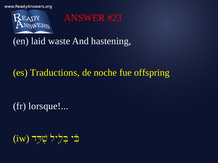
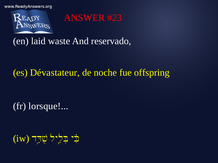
hastening: hastening -> reservado (111, 41)
Traductions: Traductions -> Dévastateur (55, 73)
